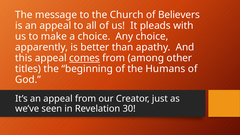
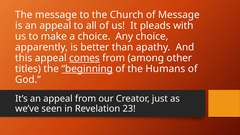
of Believers: Believers -> Message (179, 15)
beginning underline: none -> present (87, 69)
30: 30 -> 23 (129, 109)
